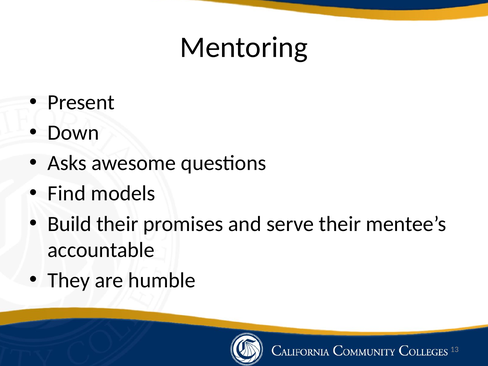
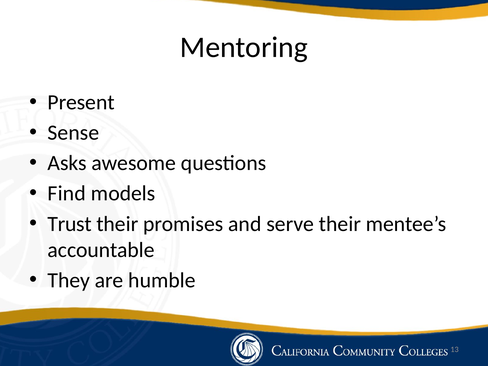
Down: Down -> Sense (73, 133)
Build: Build -> Trust (70, 224)
